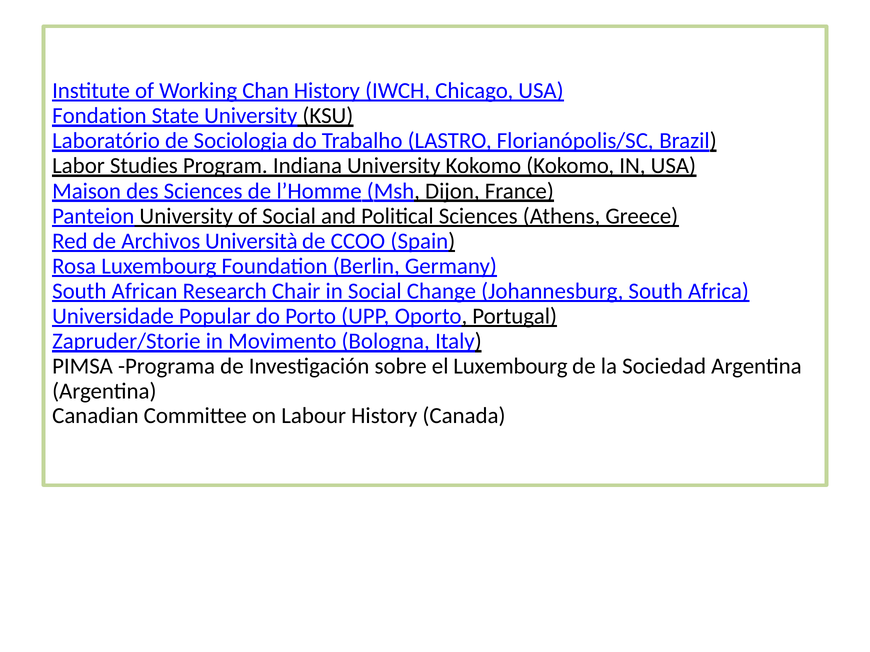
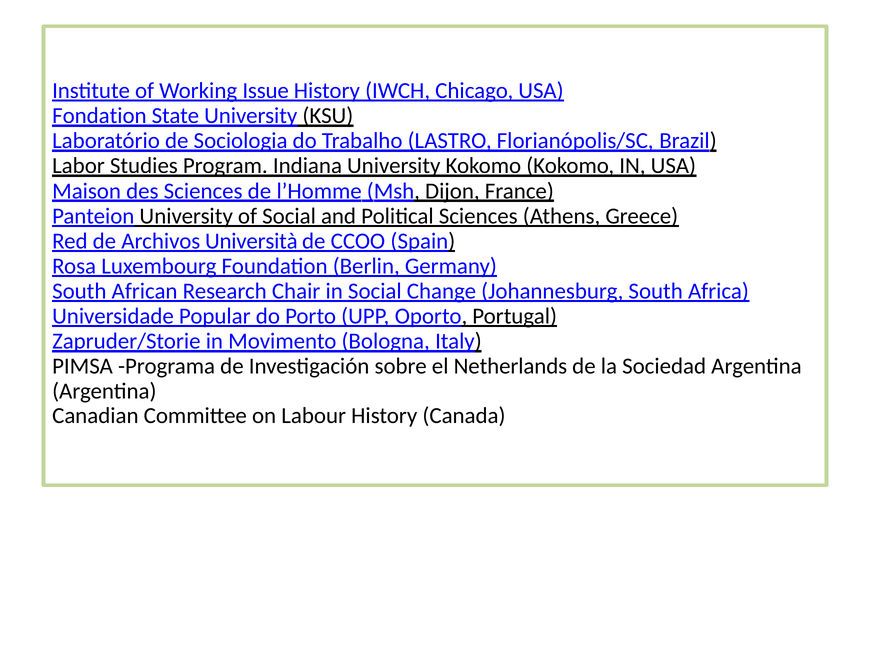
Chan: Chan -> Issue (266, 91)
el Luxembourg: Luxembourg -> Netherlands (510, 367)
